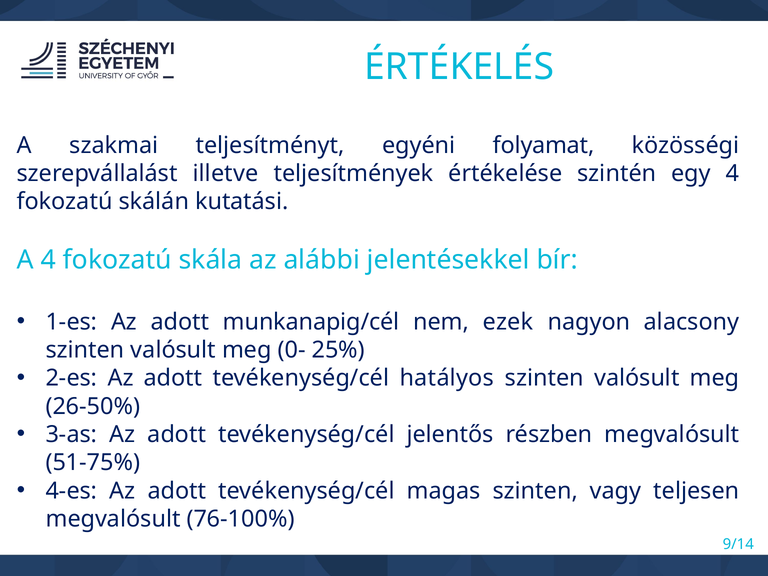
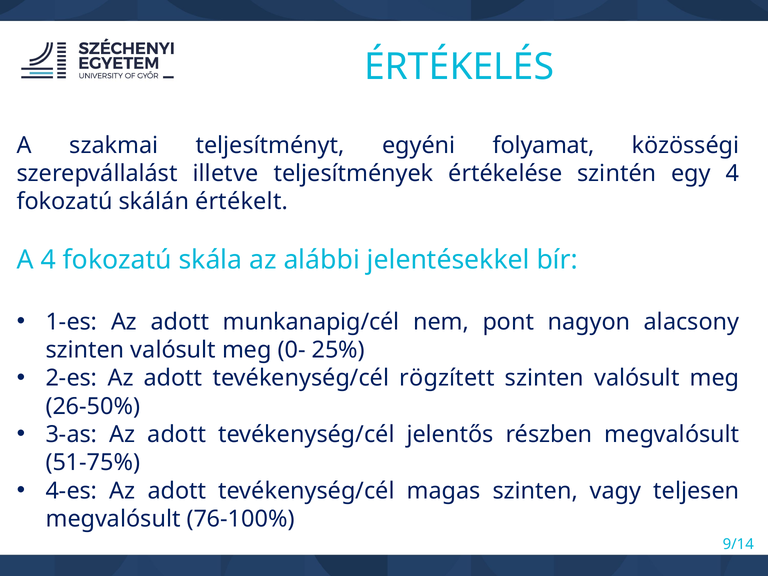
kutatási: kutatási -> értékelt (242, 202)
ezek: ezek -> pont (508, 322)
hatályos: hatályos -> rögzített (447, 378)
